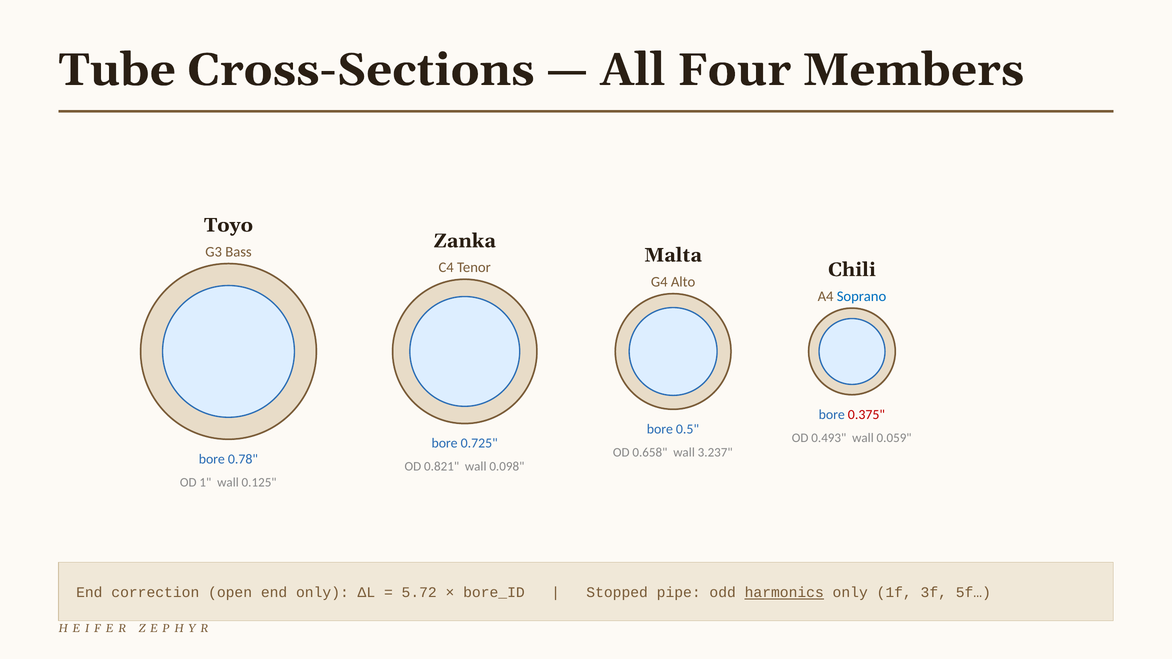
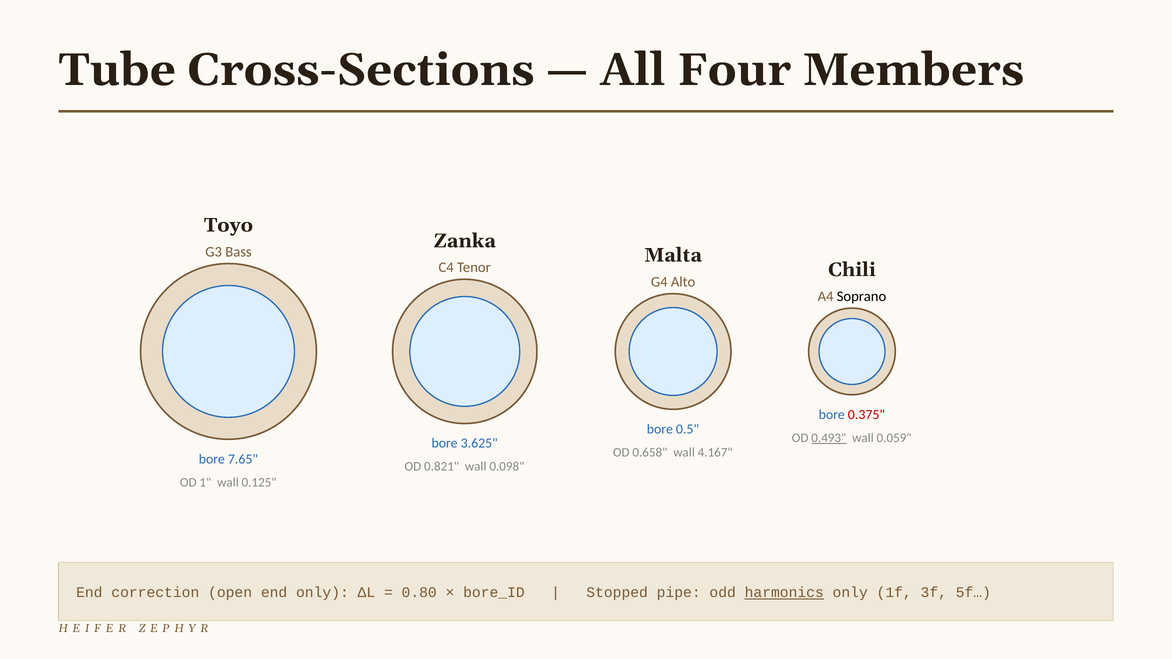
Soprano colour: blue -> black (862, 296)
0.493 underline: none -> present (829, 438)
0.725: 0.725 -> 3.625 (479, 443)
3.237: 3.237 -> 4.167 (715, 453)
0.78: 0.78 -> 7.65 (243, 459)
5.72: 5.72 -> 0.80 (419, 593)
